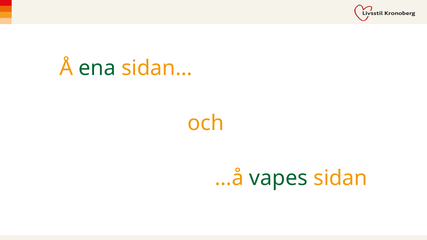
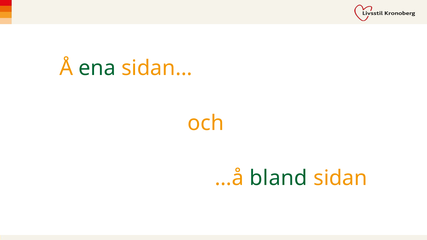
vapes: vapes -> bland (279, 178)
